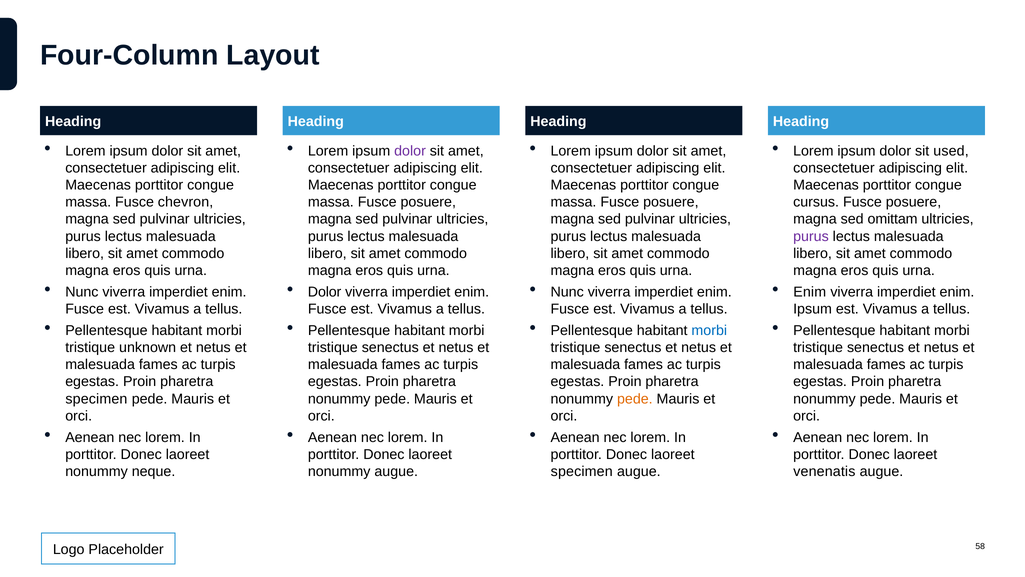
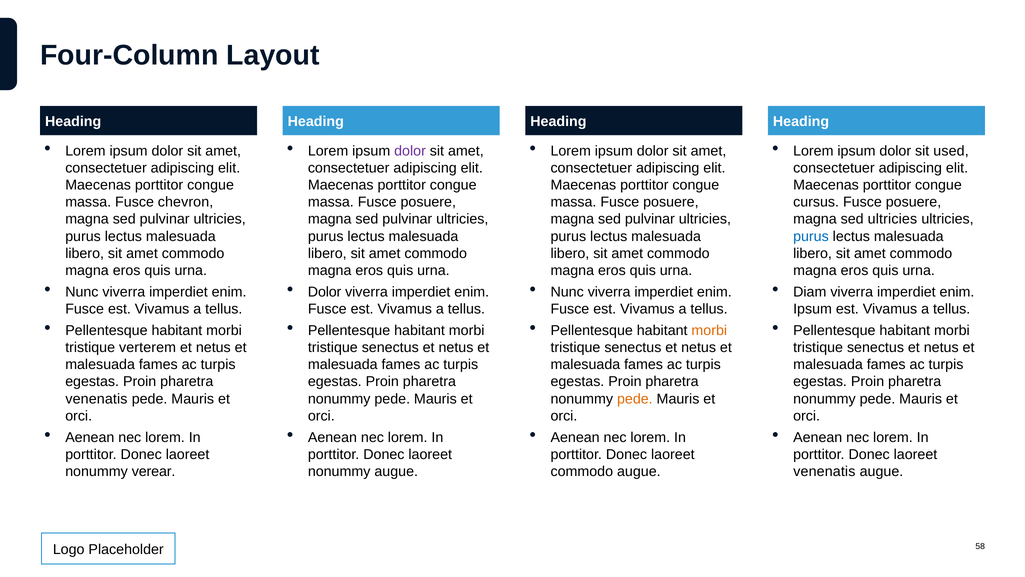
sed omittam: omittam -> ultricies (892, 219)
purus colour: purple -> blue (811, 236)
Enim: Enim -> Diam (810, 292)
morbi colour: blue -> orange (709, 330)
unknown: unknown -> verterem (148, 347)
specimen: specimen -> venenatis (96, 399)
neque: neque -> verear (154, 471)
specimen: specimen -> commodo (582, 471)
